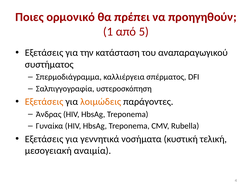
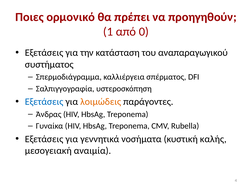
5: 5 -> 0 (144, 32)
Εξετάσεις colour: orange -> blue (44, 102)
τελική: τελική -> καλής (213, 139)
